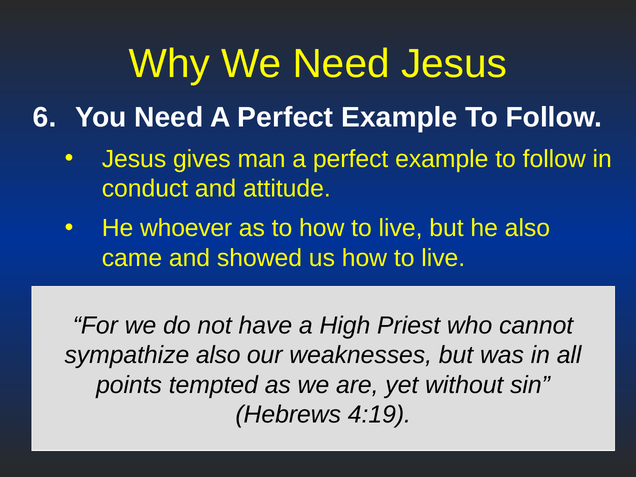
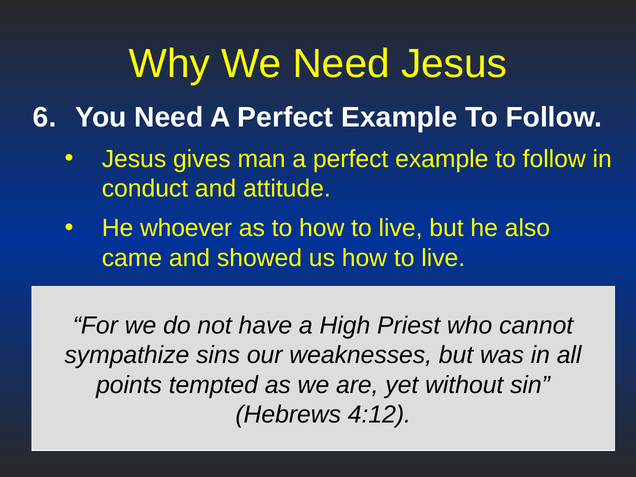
also: also -> sins (218, 355)
4:19: 4:19 -> 4:12 (379, 415)
